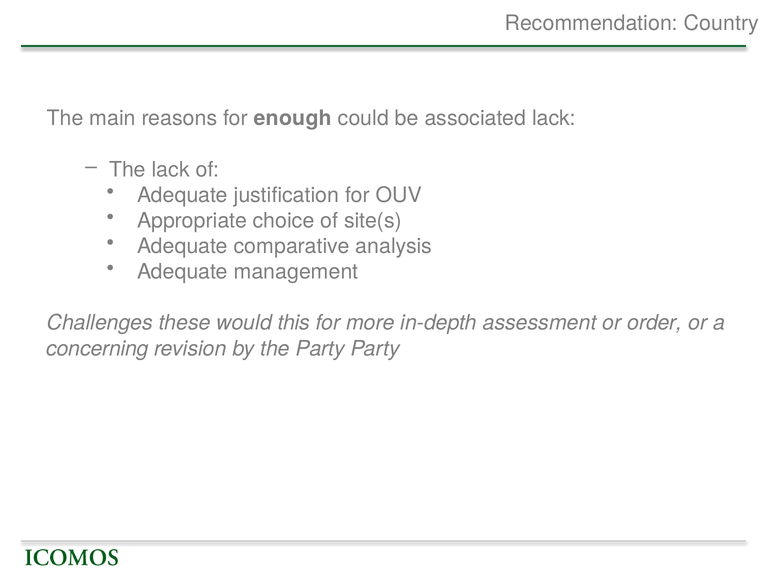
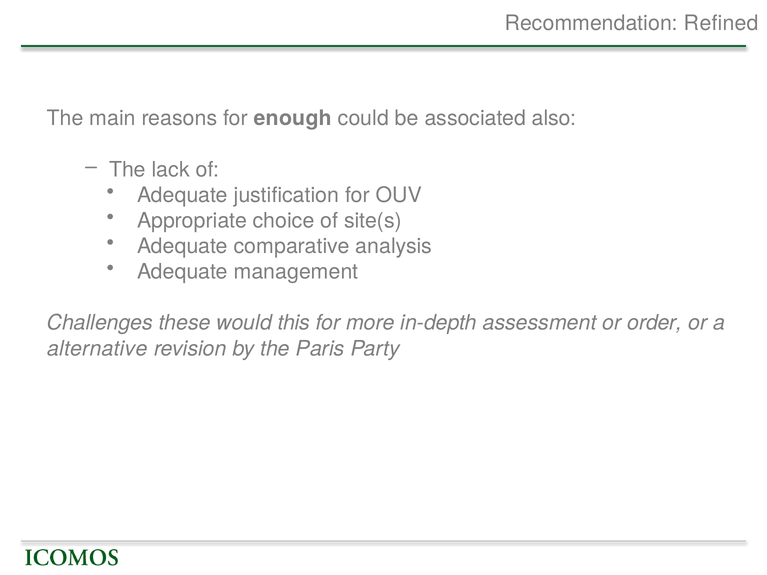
Country: Country -> Refined (721, 23)
associated lack: lack -> also (554, 118)
concerning: concerning -> alternative (97, 349)
the Party: Party -> Paris (320, 349)
